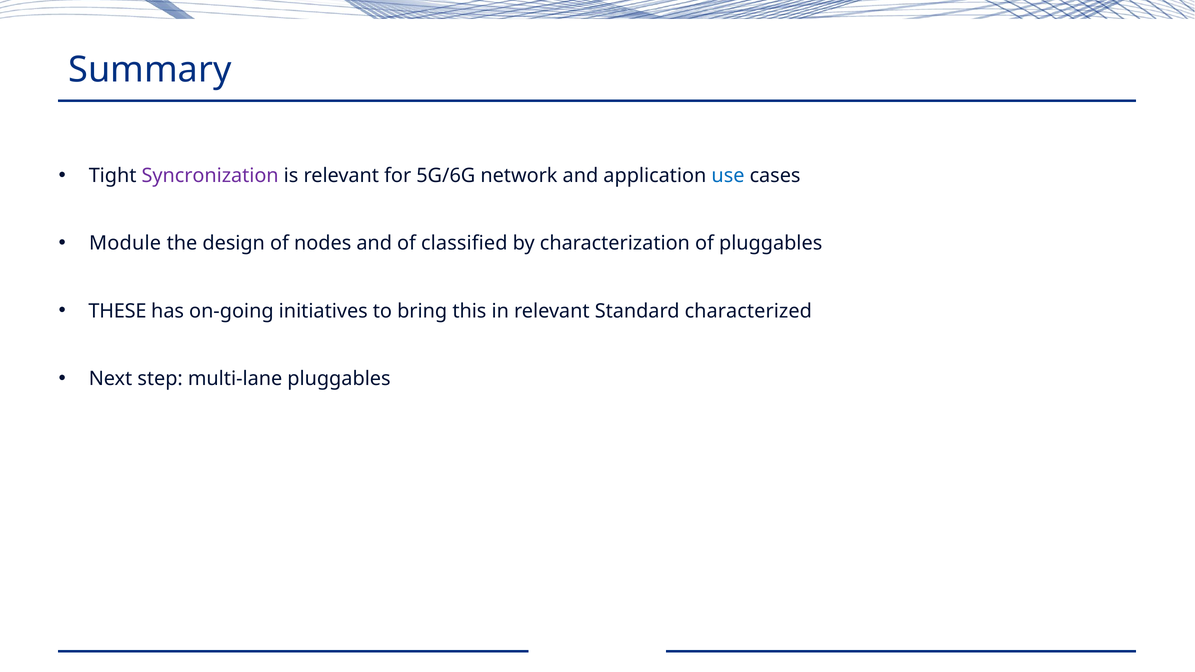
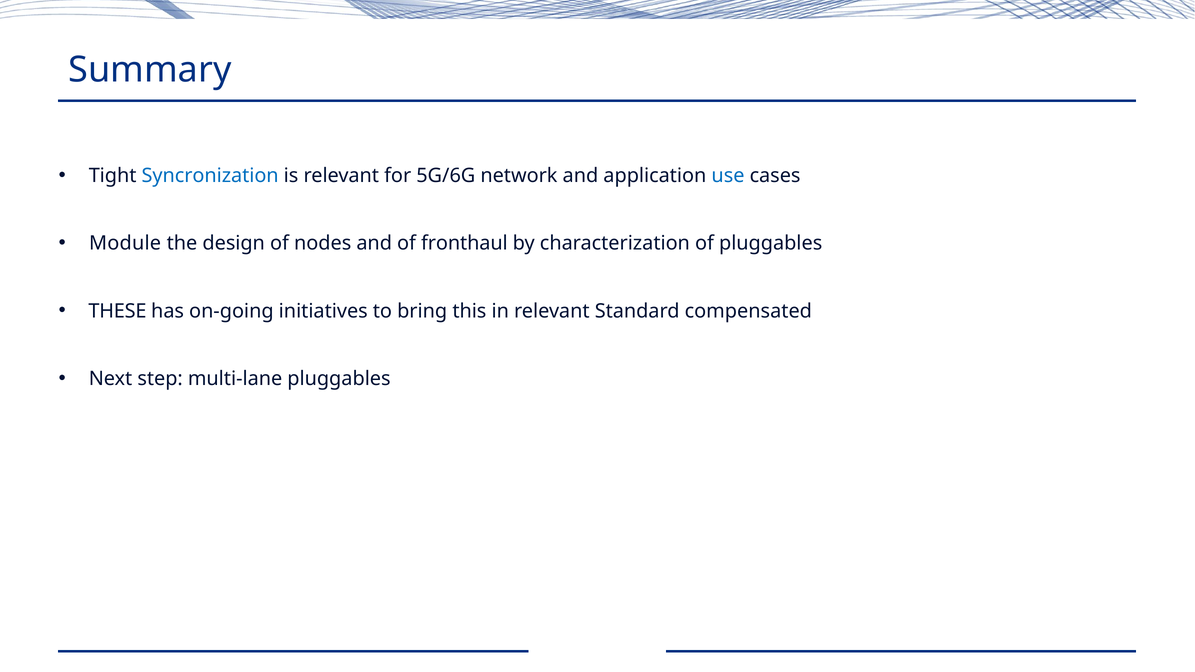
Syncronization colour: purple -> blue (210, 176)
classified: classified -> fronthaul (464, 243)
characterized: characterized -> compensated (748, 311)
